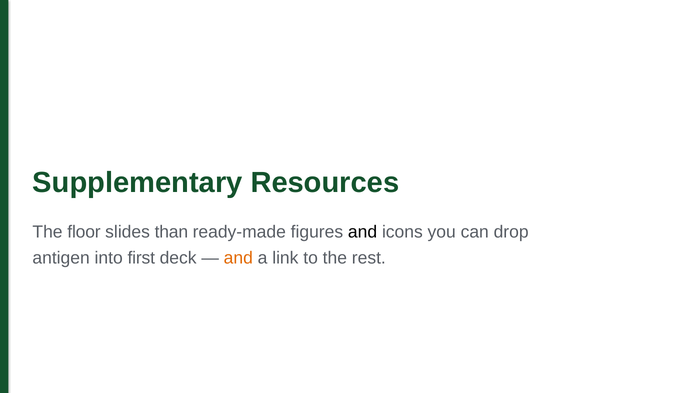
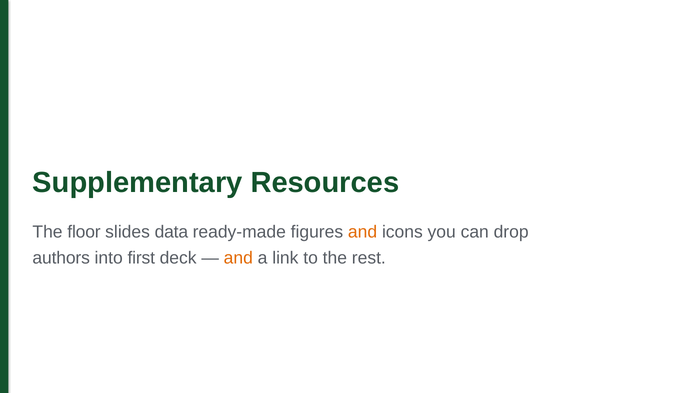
than: than -> data (171, 232)
and colour: black -> orange (363, 232)
antigen: antigen -> authors (61, 258)
